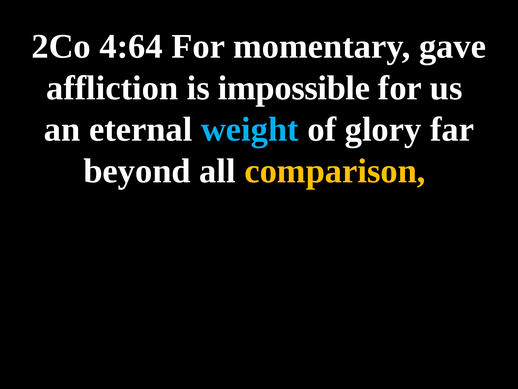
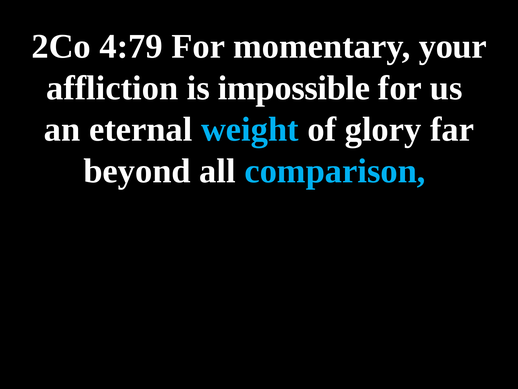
4:64: 4:64 -> 4:79 (131, 46)
gave: gave -> your (453, 46)
comparison colour: yellow -> light blue (335, 171)
